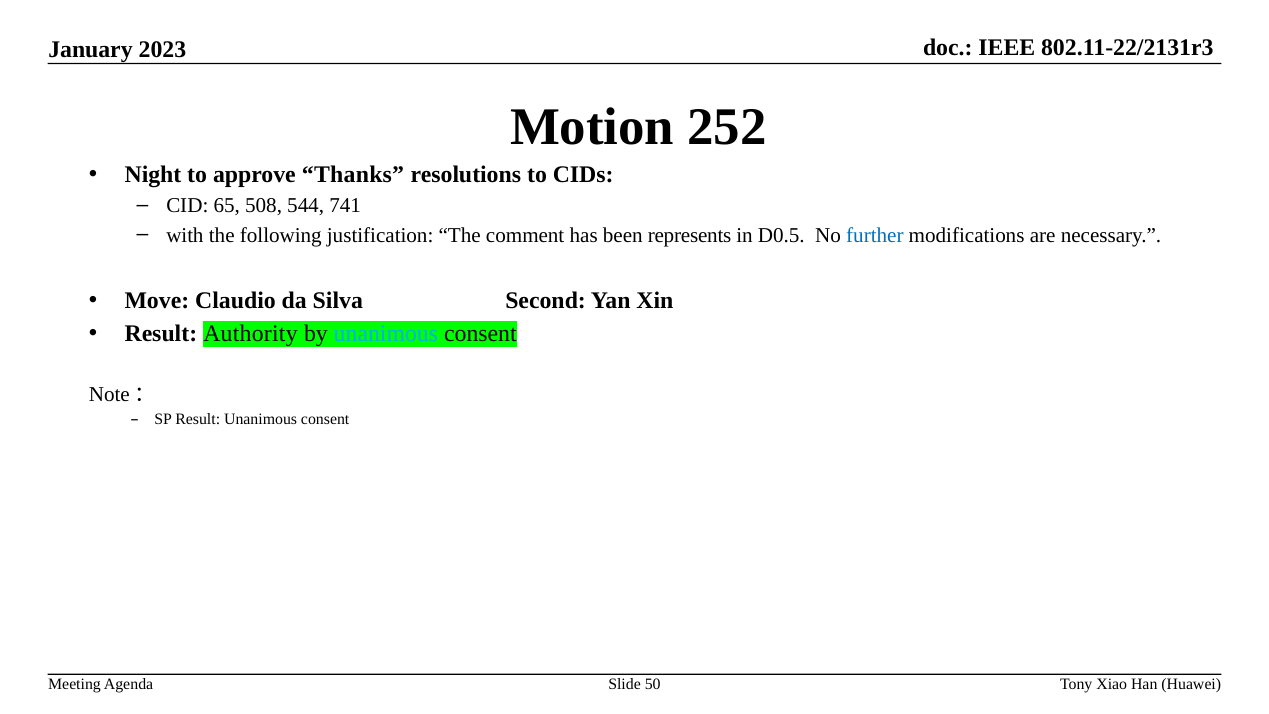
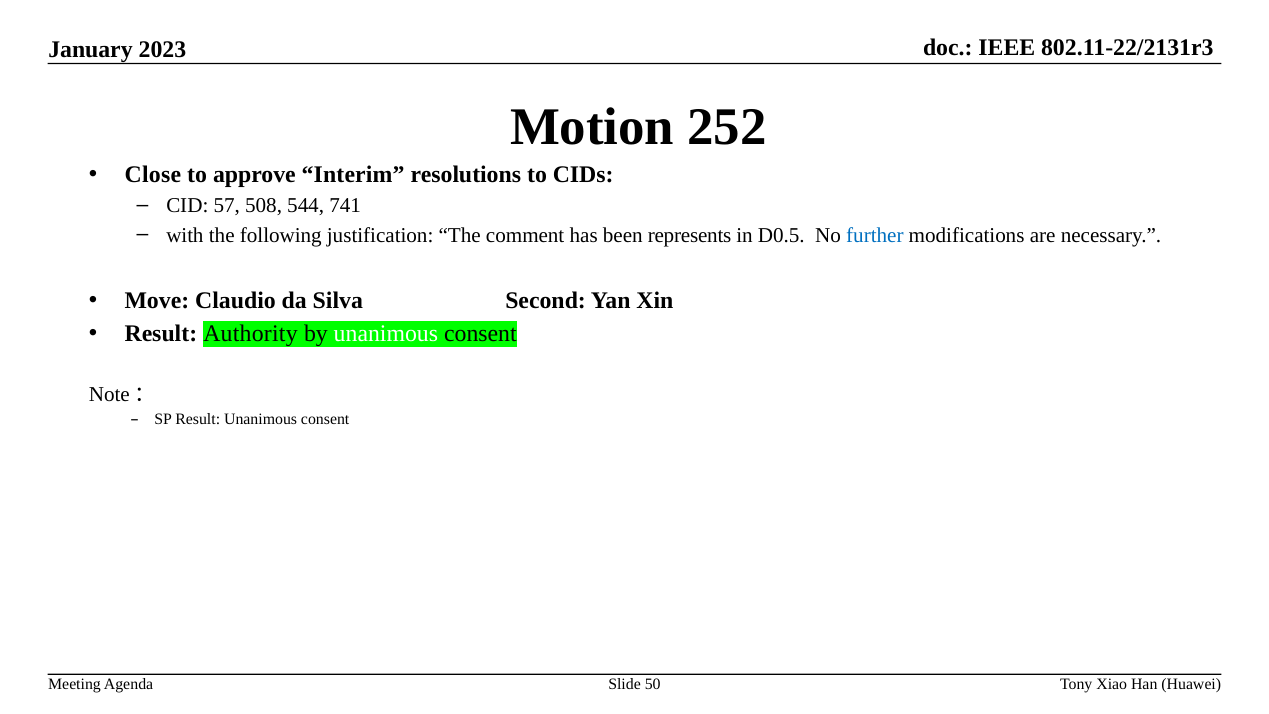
Night: Night -> Close (153, 175)
Thanks: Thanks -> Interim (353, 175)
65: 65 -> 57 (227, 206)
unanimous colour: light blue -> white (386, 334)
